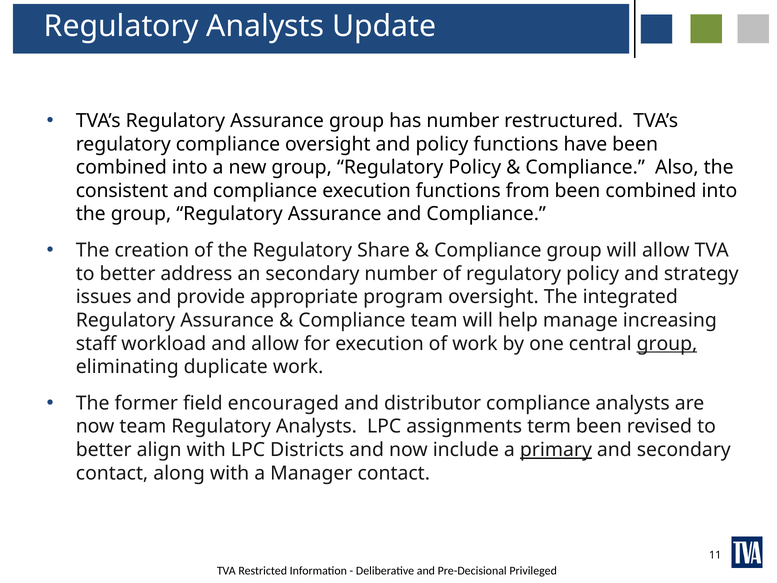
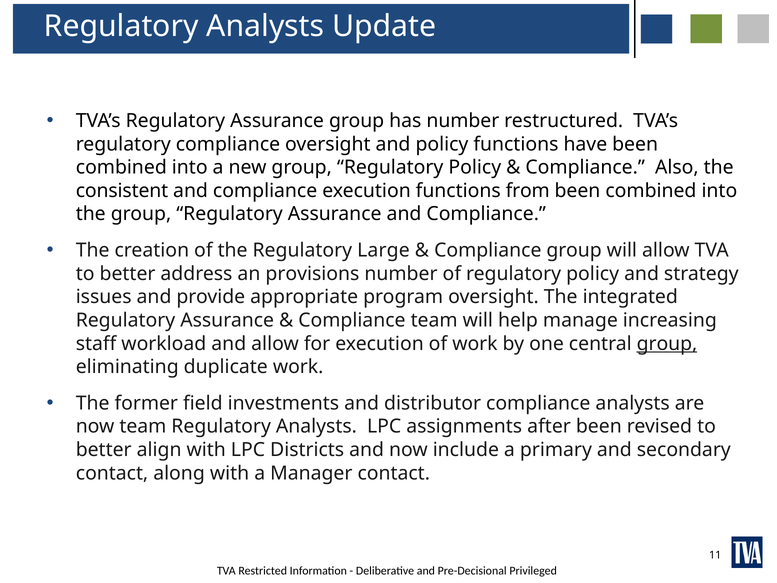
Share: Share -> Large (383, 250)
an secondary: secondary -> provisions (312, 274)
encouraged: encouraged -> investments (283, 403)
term: term -> after (549, 426)
primary underline: present -> none (556, 450)
